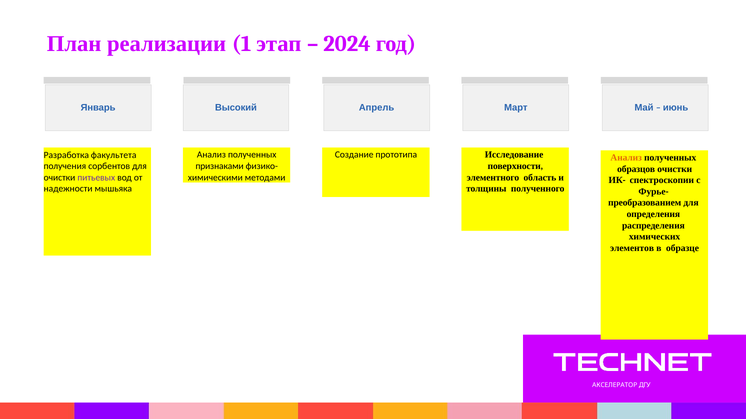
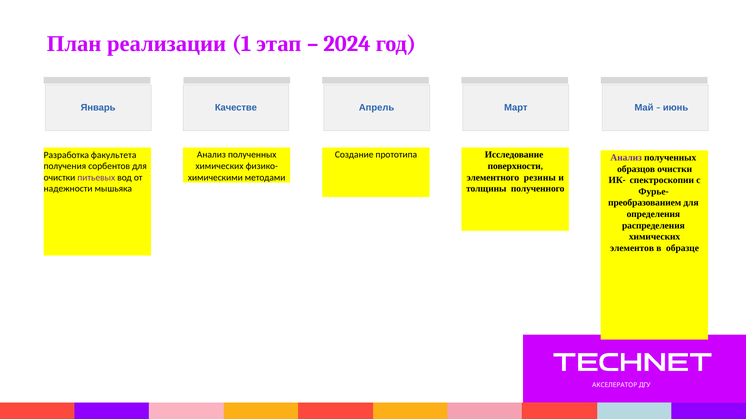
Высокий: Высокий -> Качестве (236, 108)
Анализ colour: orange -> purple (626, 158)
признаками: признаками -> химических (220, 166)
область: область -> резины (540, 178)
